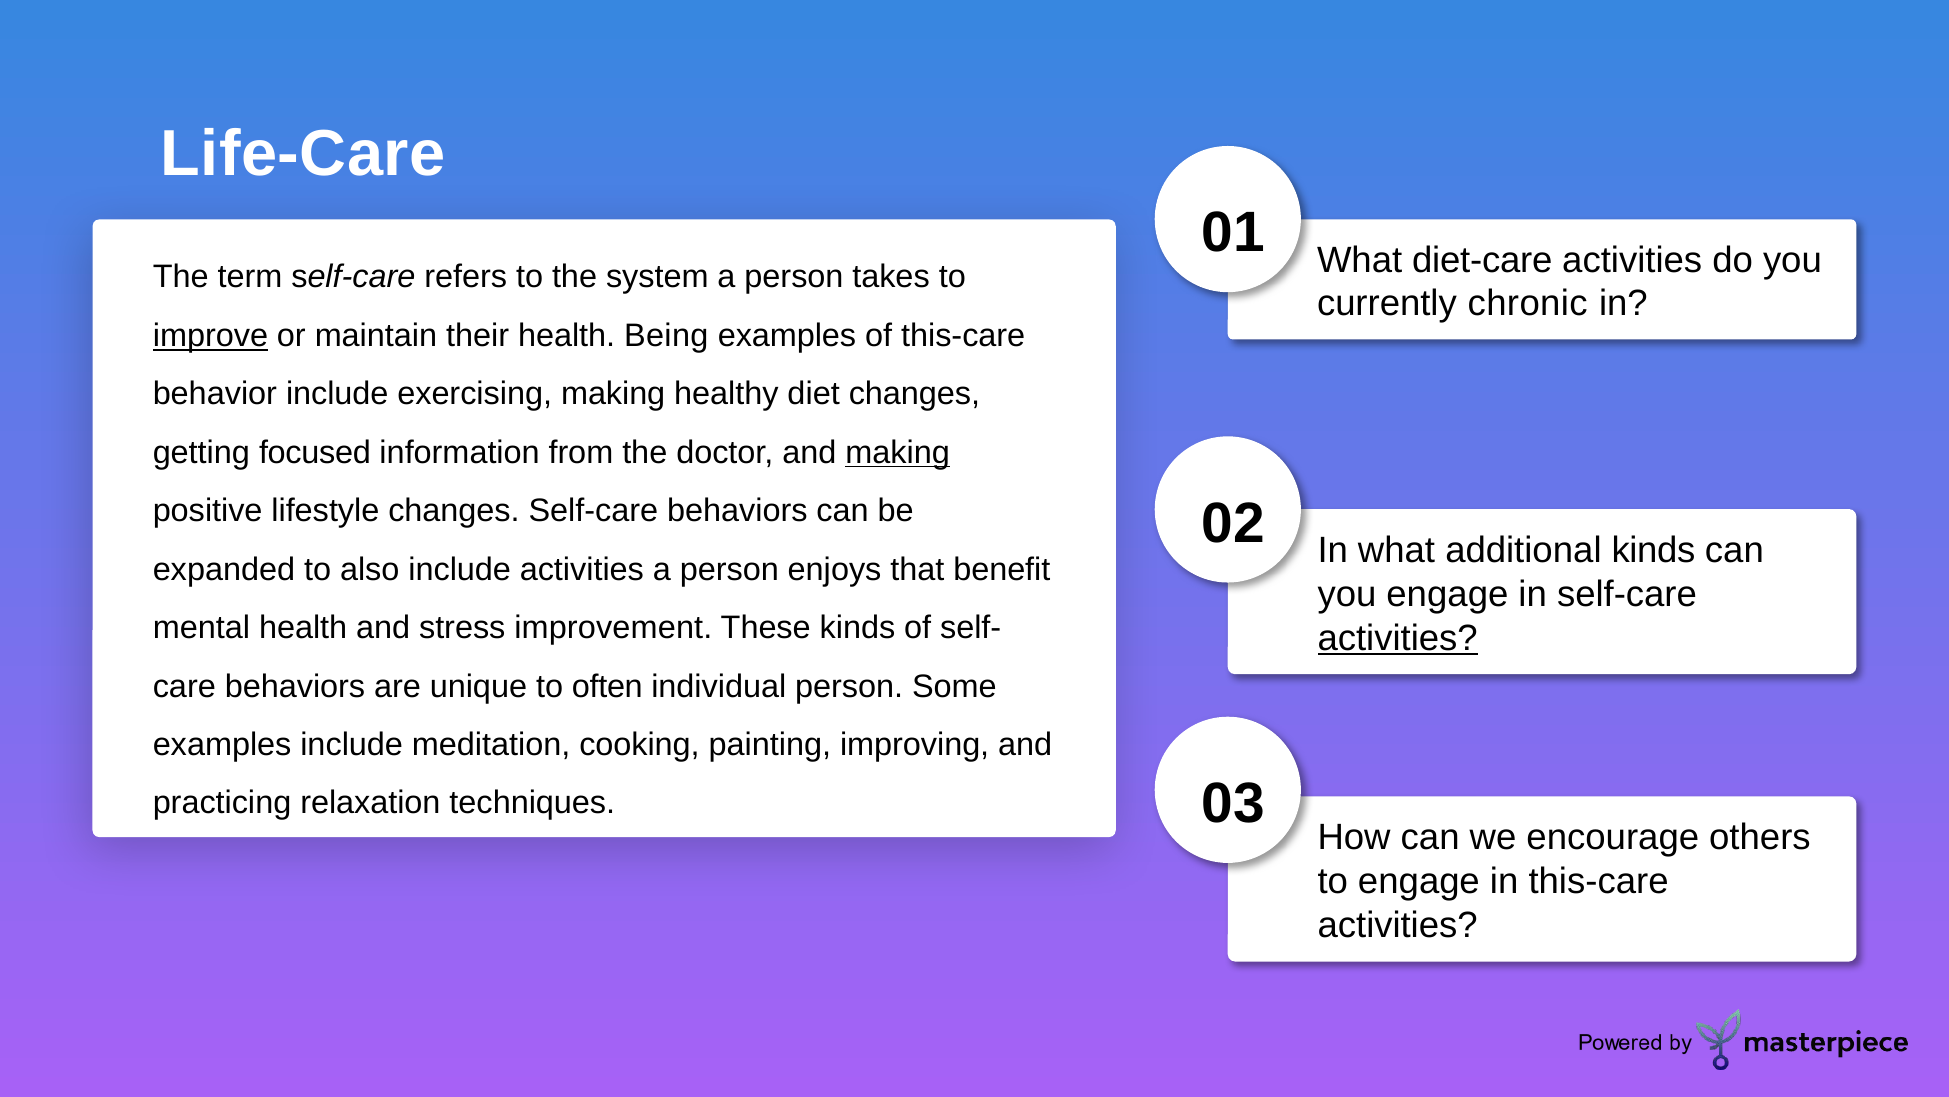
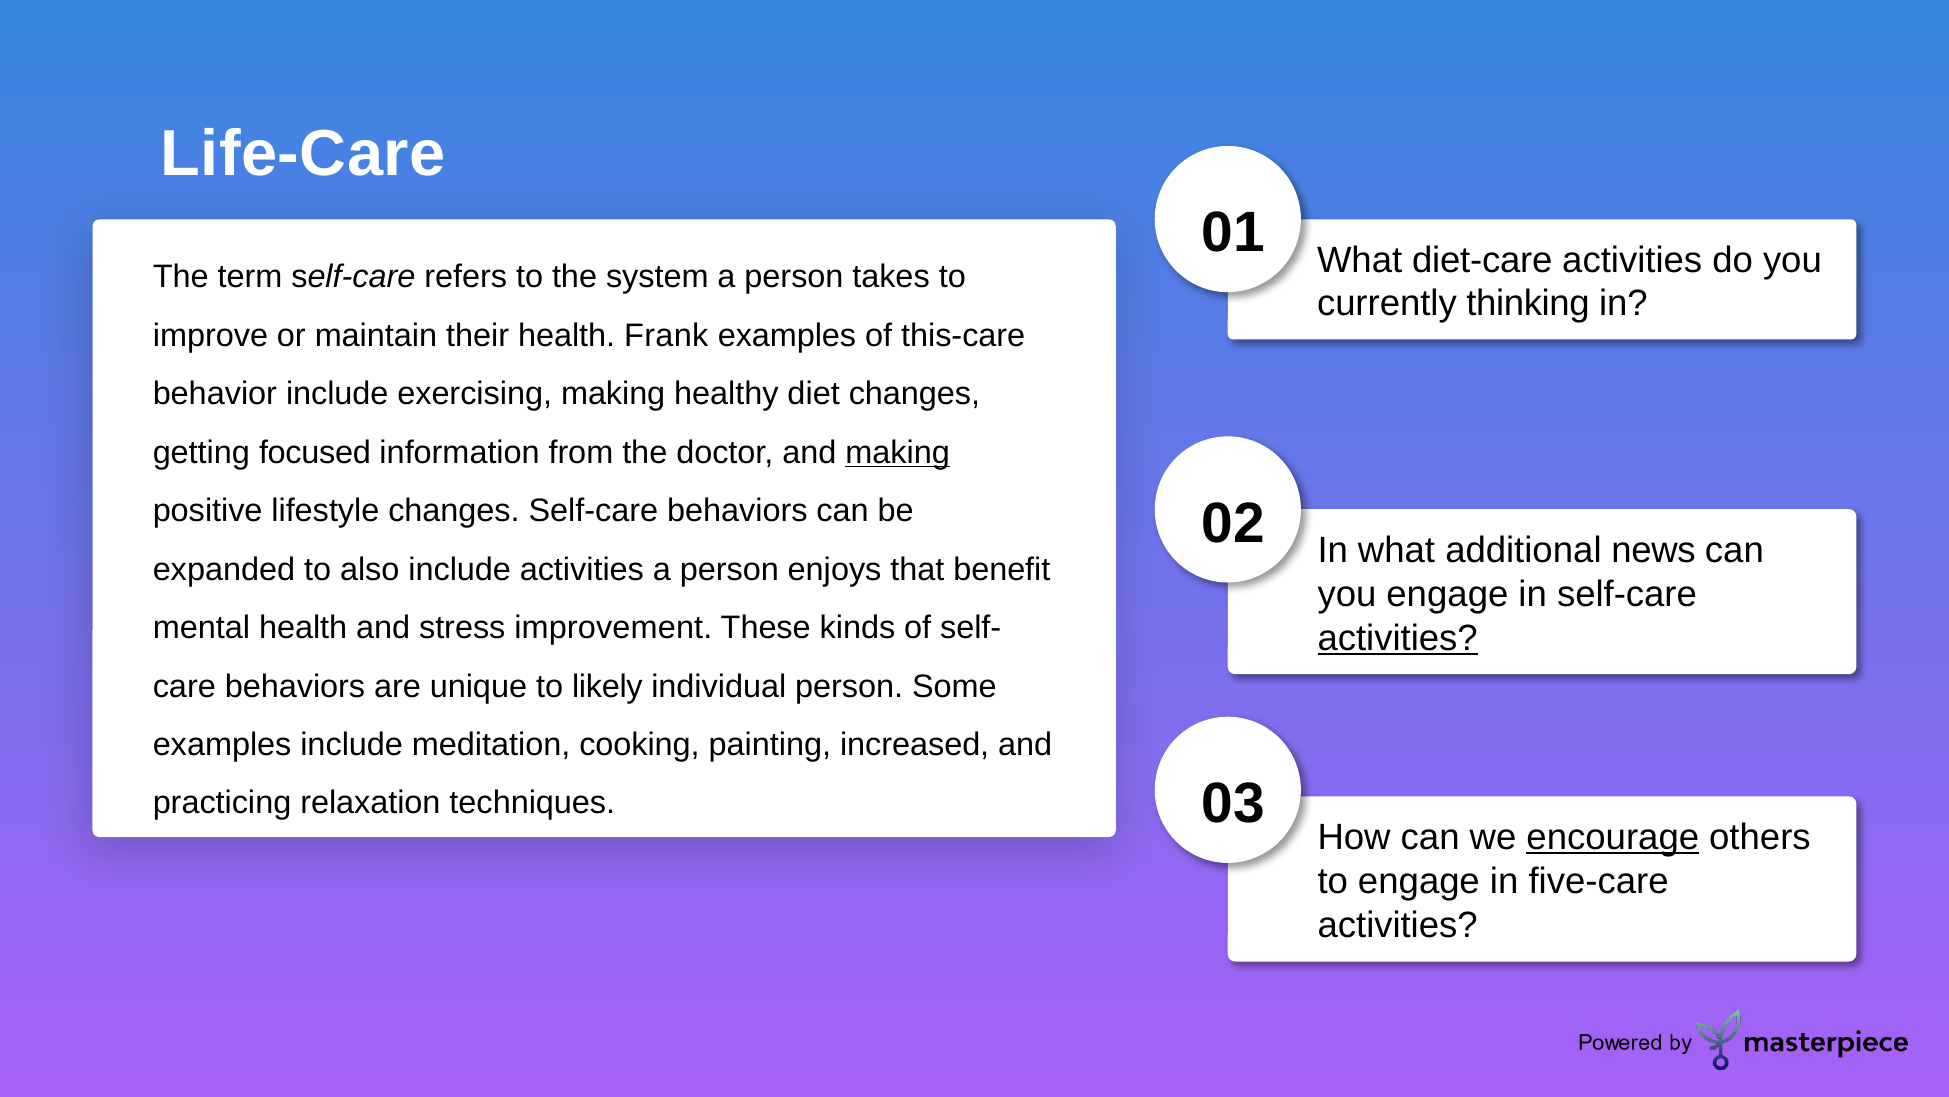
chronic: chronic -> thinking (1528, 304)
improve underline: present -> none (211, 335)
Being: Being -> Frank (666, 335)
additional kinds: kinds -> news (1653, 550)
often: often -> likely (607, 686)
improving: improving -> increased (915, 744)
encourage underline: none -> present (1613, 837)
in this-care: this-care -> five-care (1599, 881)
